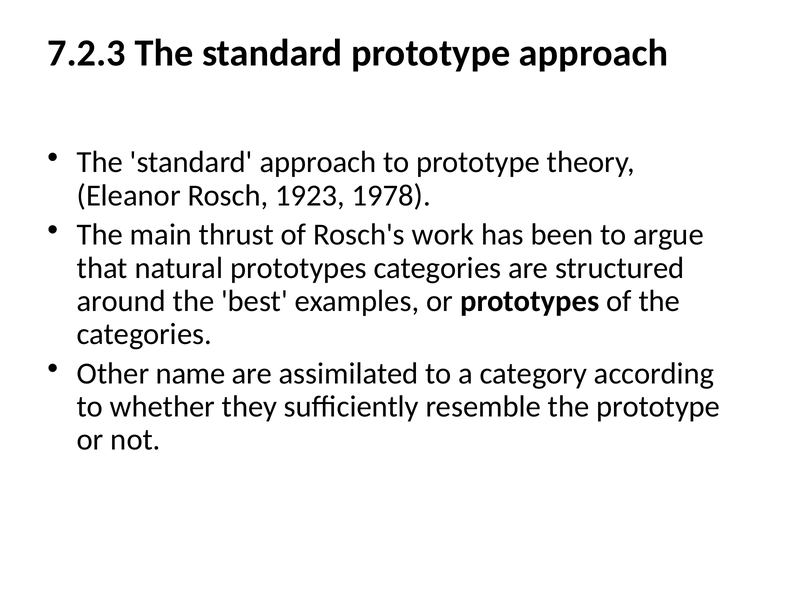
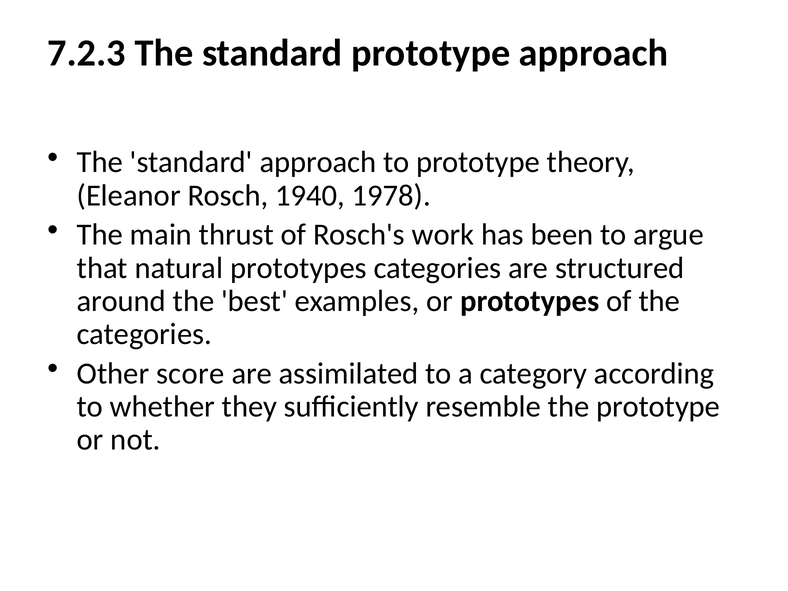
1923: 1923 -> 1940 (310, 195)
name: name -> score (190, 374)
